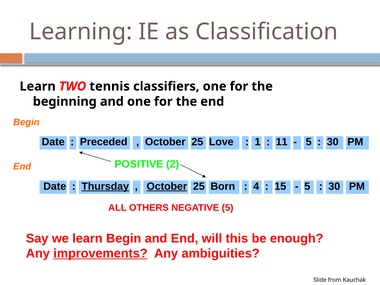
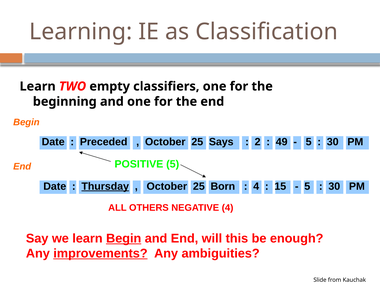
tennis: tennis -> empty (110, 86)
Love: Love -> Says (221, 142)
1: 1 -> 2 (258, 142)
11: 11 -> 49 (282, 142)
POSITIVE 2: 2 -> 5 (173, 164)
October underline: present -> none (167, 186)
NEGATIVE 5: 5 -> 4 (228, 208)
Begin underline: none -> present (124, 238)
